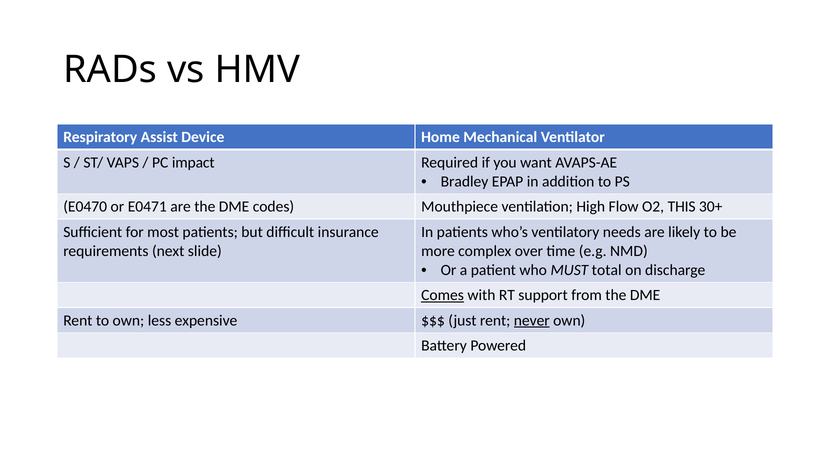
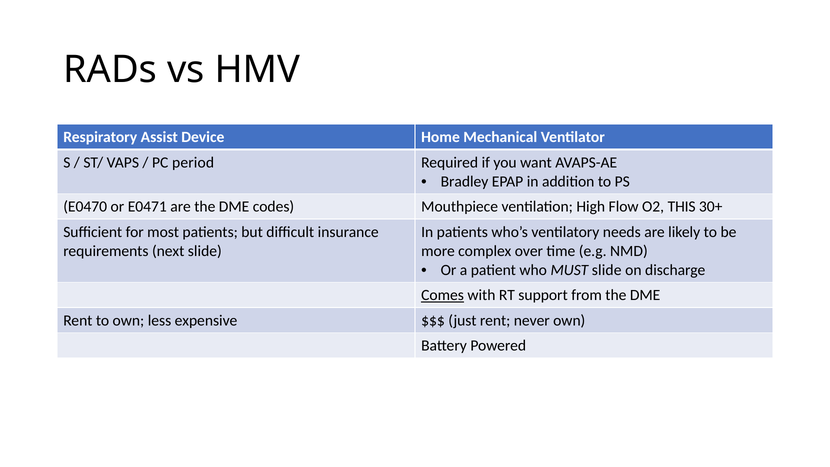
impact: impact -> period (193, 162)
MUST total: total -> slide (607, 270)
never underline: present -> none (532, 320)
